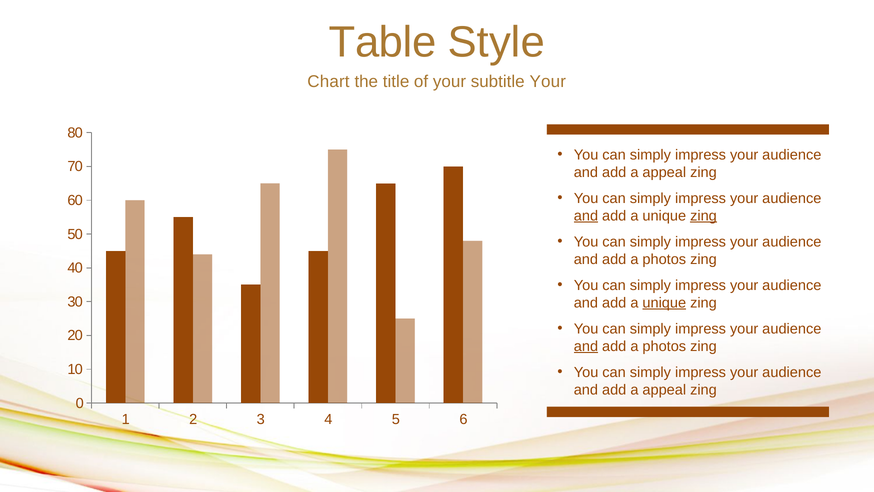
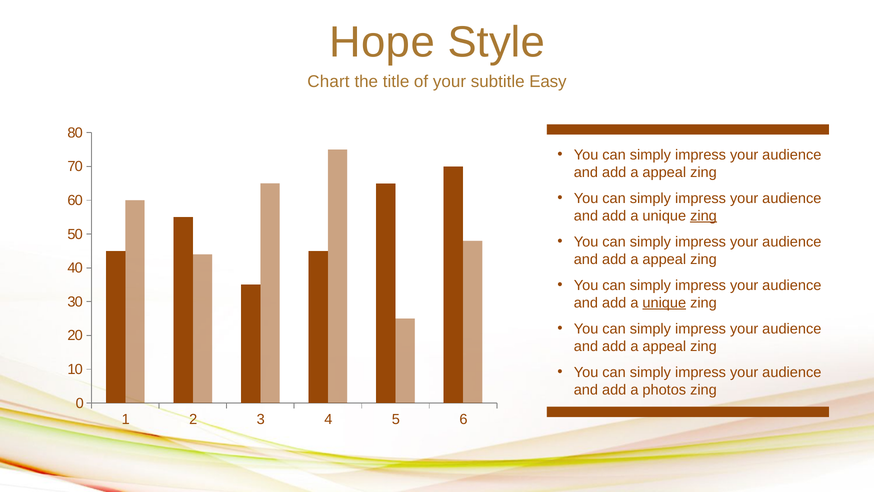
Table: Table -> Hope (382, 42)
subtitle Your: Your -> Easy (548, 82)
and underline: present -> none (586, 216)
photos: photos -> appeal (664, 259)
and underline: present -> none (586, 346)
photos: photos -> appeal (664, 346)
appeal: appeal -> photos (664, 390)
